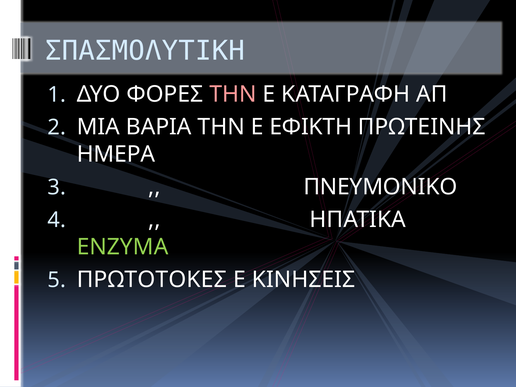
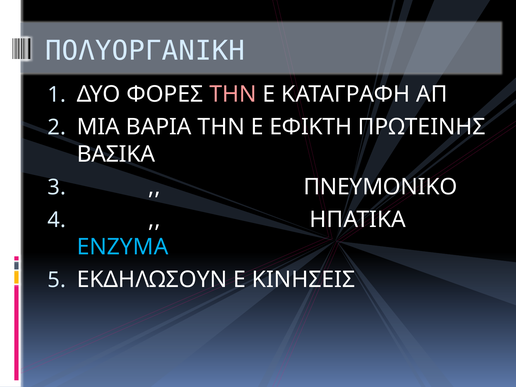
ΣΠΑΣΜΟΛΥΤΙΚΗ: ΣΠΑΣΜΟΛΥΤΙΚΗ -> ΠΟΛΥΟΡΓΑΝΙΚΗ (145, 51)
ΗΜΕΡΑ: ΗΜΕΡΑ -> ΒΑΣΙΚΑ (116, 154)
ΕΝΖΥΜΑ colour: light green -> light blue (123, 247)
ΠΡΩΤΟΤΟΚΕΣ: ΠΡΩΤΟΤΟΚΕΣ -> ΕΚΔΗΛΩΣΟΥΝ (152, 280)
